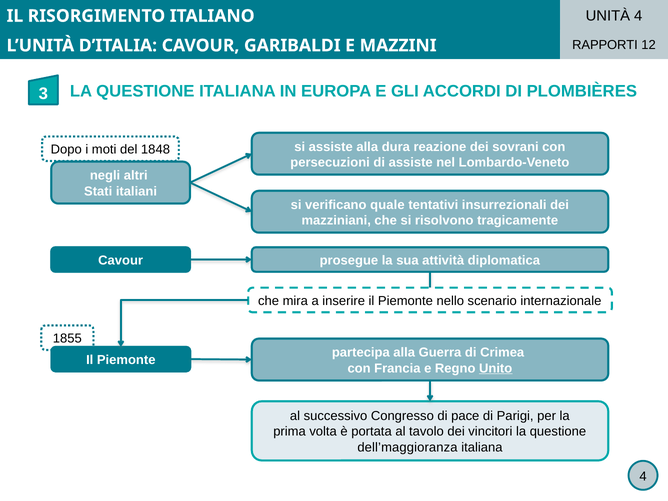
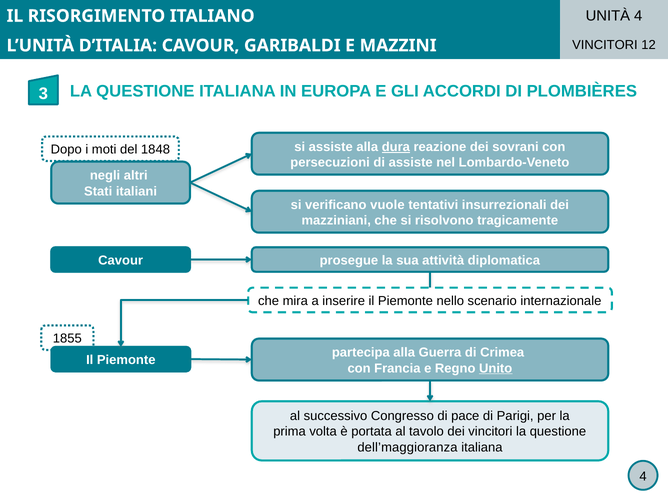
MAZZINI RAPPORTI: RAPPORTI -> VINCITORI (605, 45)
dura underline: none -> present (396, 147)
quale: quale -> vuole (387, 205)
